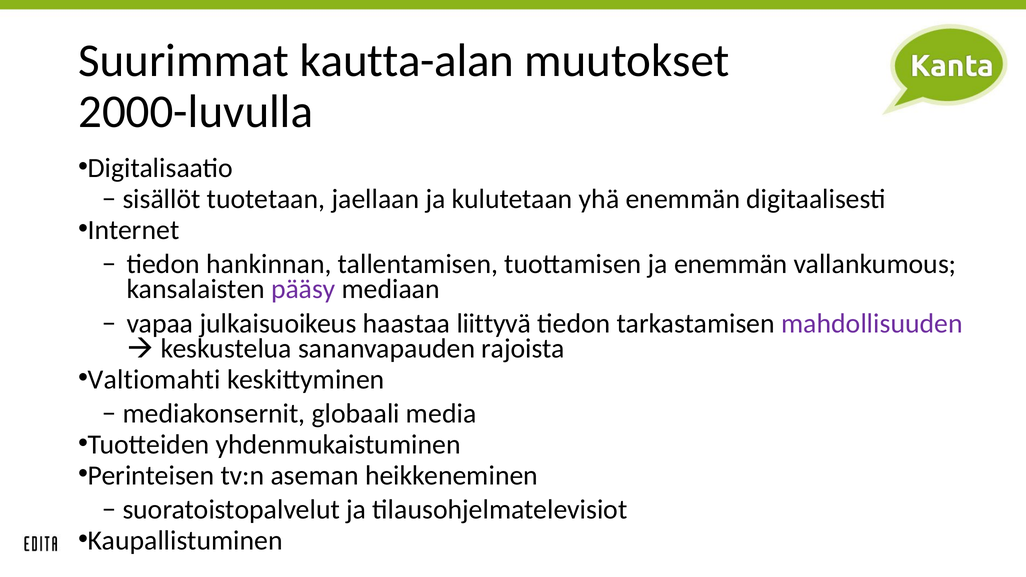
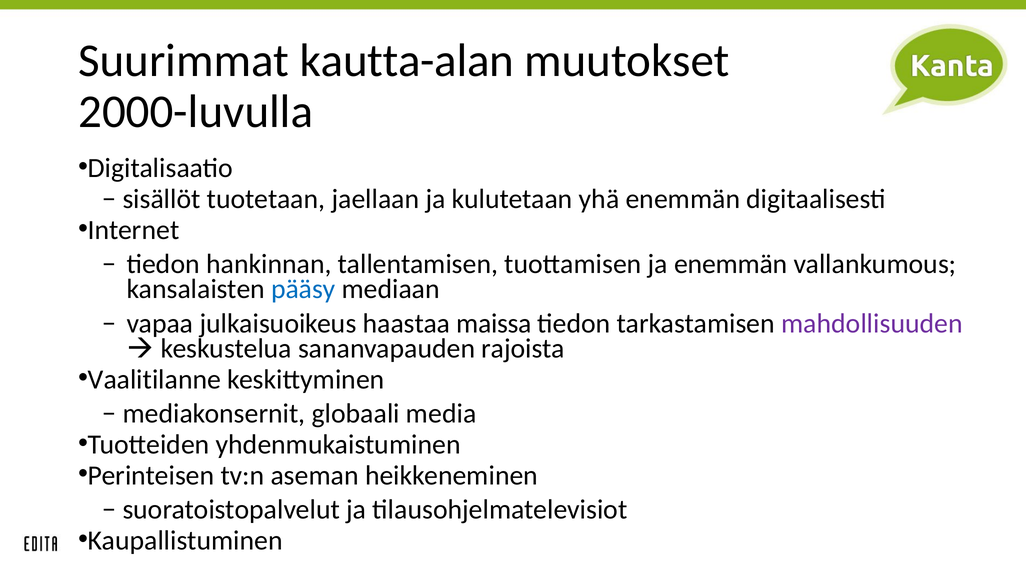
pääsy colour: purple -> blue (303, 289)
liittyvä: liittyvä -> maissa (494, 323)
Valtiomahti: Valtiomahti -> Vaalitilanne (154, 379)
